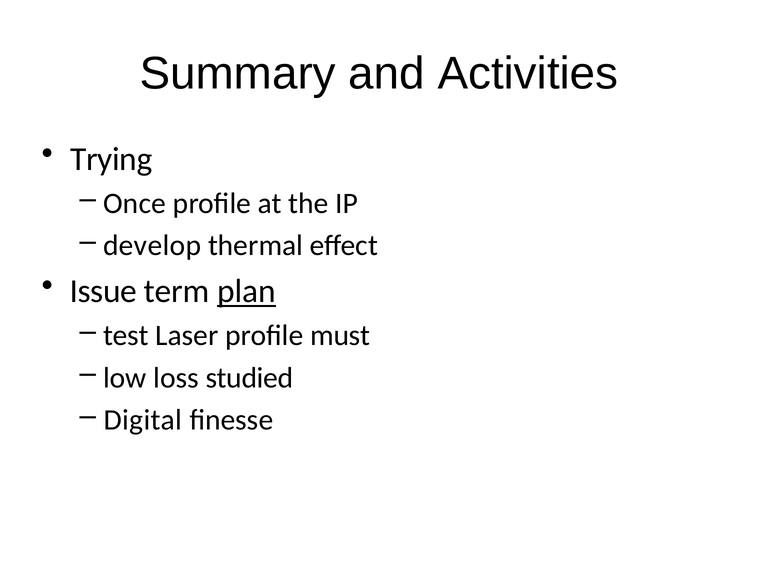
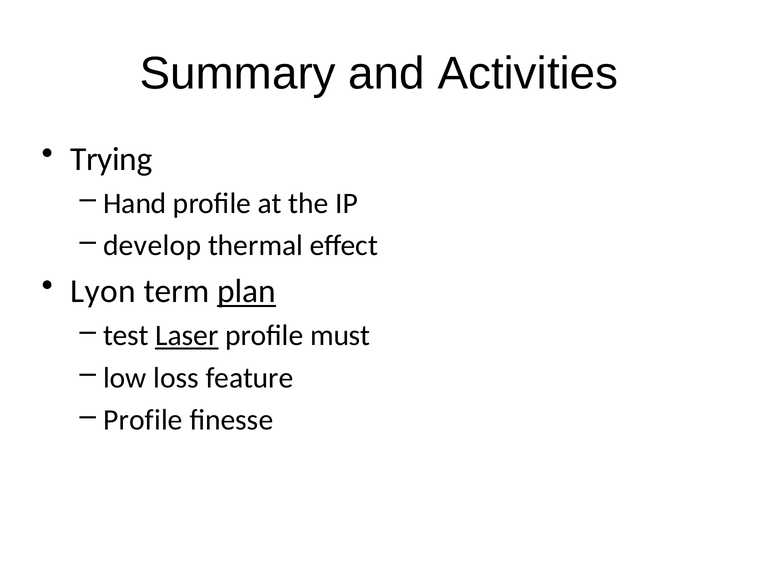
Once: Once -> Hand (135, 203)
Issue: Issue -> Lyon (103, 291)
Laser underline: none -> present (187, 336)
studied: studied -> feature (249, 378)
Digital: Digital -> Profile (143, 420)
